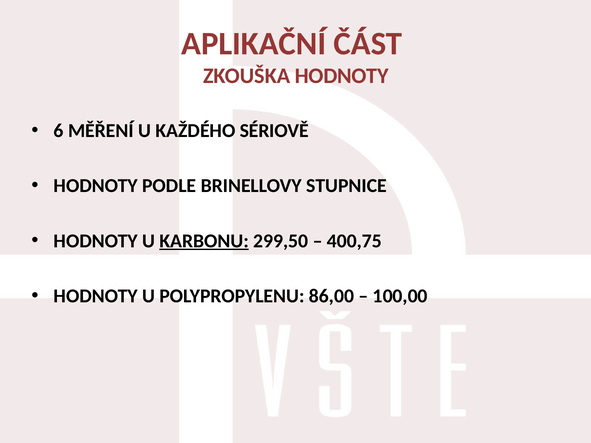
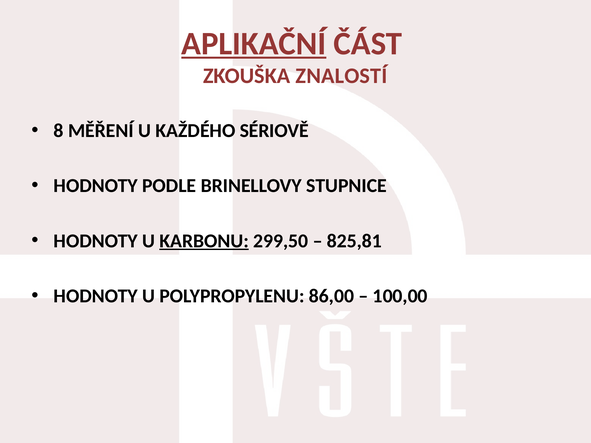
APLIKAČNÍ underline: none -> present (254, 44)
ZKOUŠKA HODNOTY: HODNOTY -> ZNALOSTÍ (341, 76)
6: 6 -> 8 (59, 131)
400,75: 400,75 -> 825,81 (354, 241)
